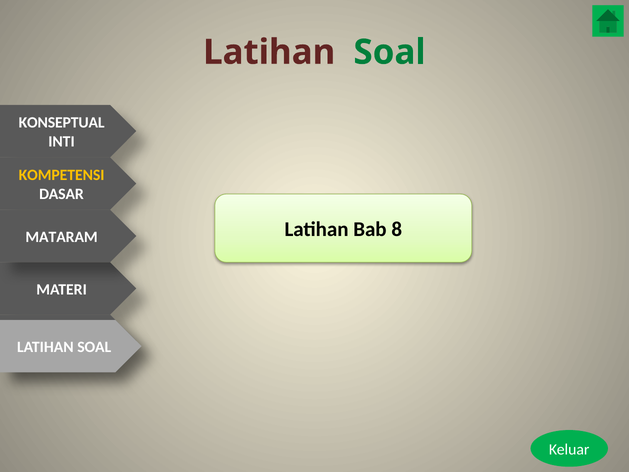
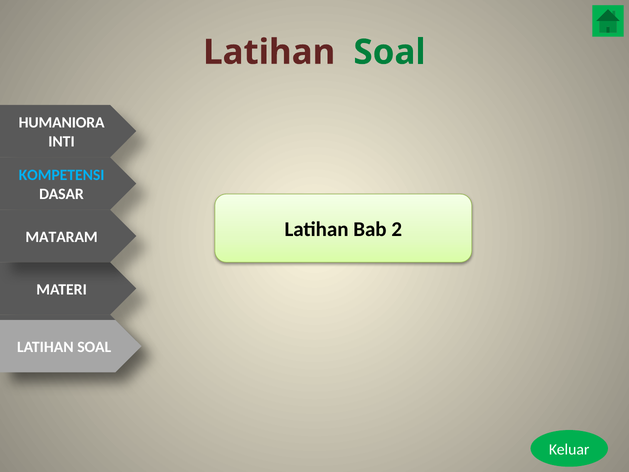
KONSEPTUAL: KONSEPTUAL -> HUMANIORA (62, 123)
KOMPETENSI colour: yellow -> light blue (62, 175)
8: 8 -> 2 (397, 229)
